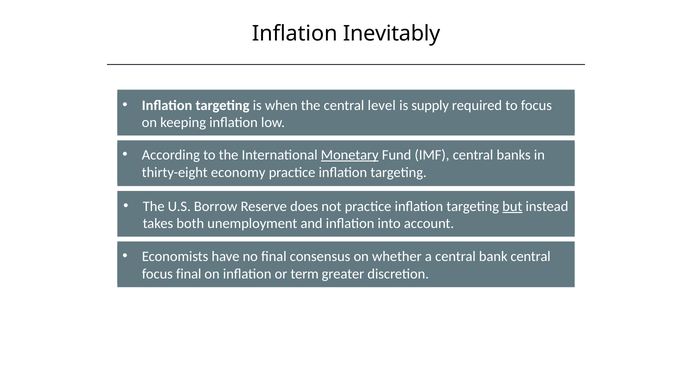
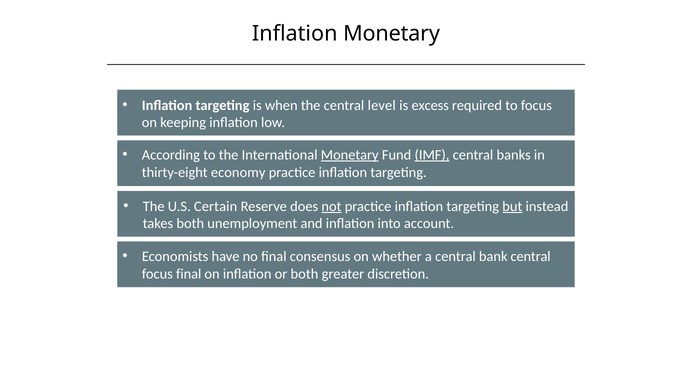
Inflation Inevitably: Inevitably -> Monetary (392, 33)
supply: supply -> excess (430, 105)
IMF underline: none -> present (432, 155)
Borrow: Borrow -> Certain (216, 207)
not underline: none -> present (331, 207)
or term: term -> both (304, 274)
